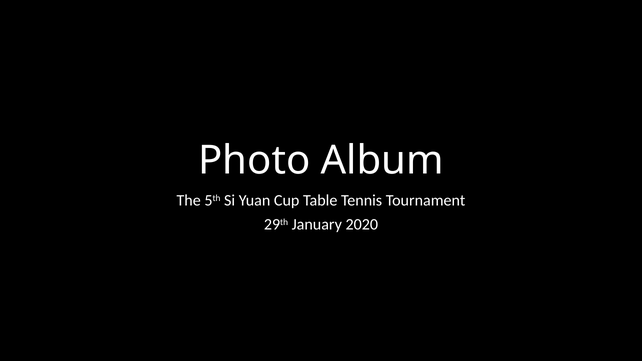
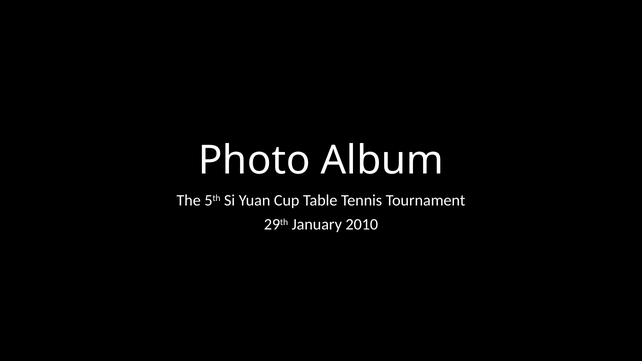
2020: 2020 -> 2010 (362, 225)
